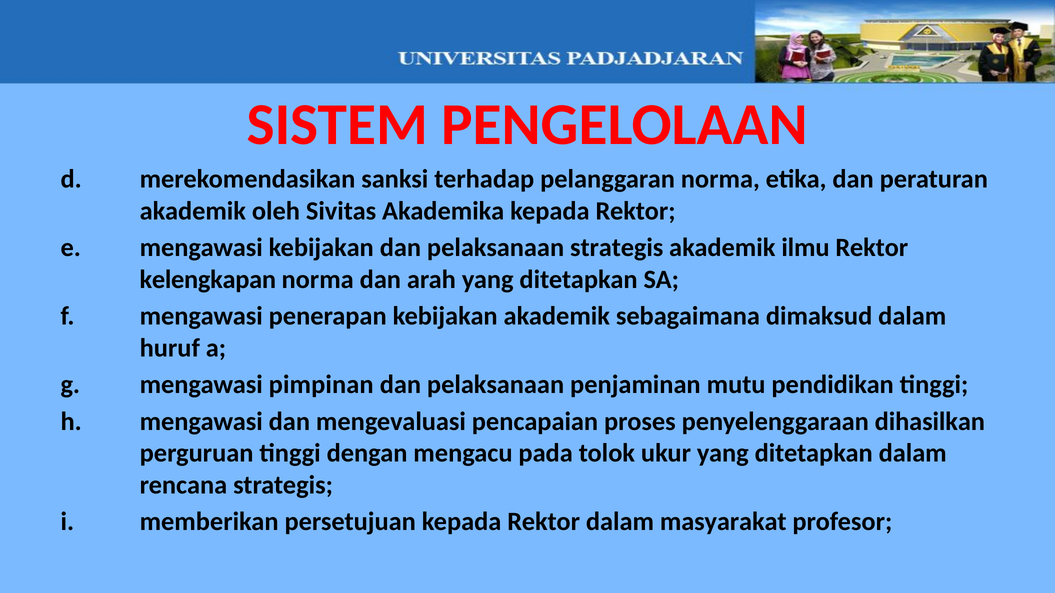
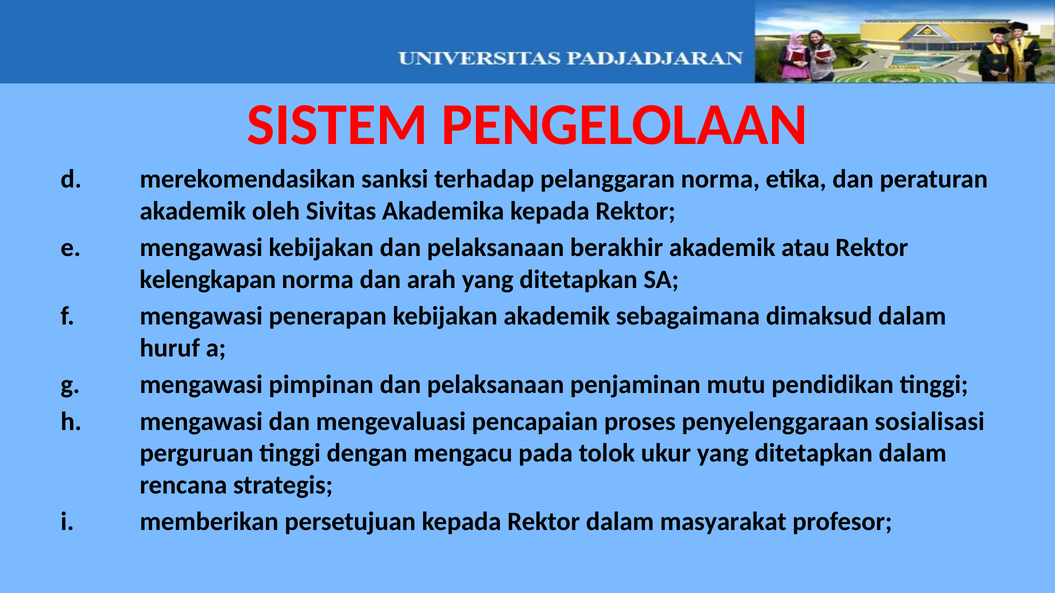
pelaksanaan strategis: strategis -> berakhir (617, 248)
ilmu: ilmu -> atau (806, 248)
dihasilkan: dihasilkan -> sosialisasi (930, 422)
